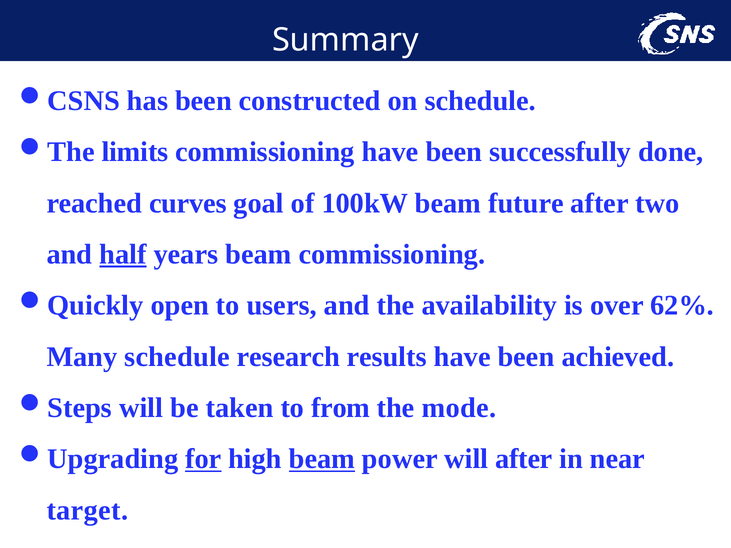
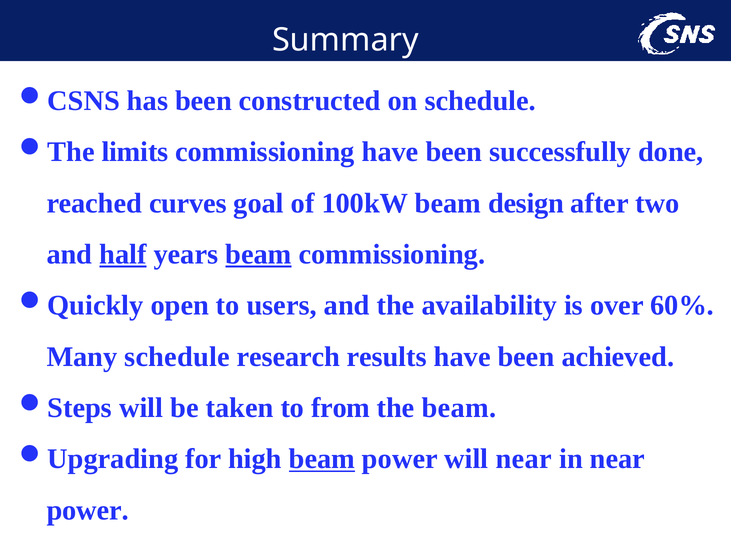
future: future -> design (526, 203)
beam underline: none -> present (258, 254)
62%: 62% -> 60% (682, 306)
the mode: mode -> beam (459, 408)
for underline: present -> none (203, 459)
will after: after -> near (524, 459)
target: target -> power (88, 510)
